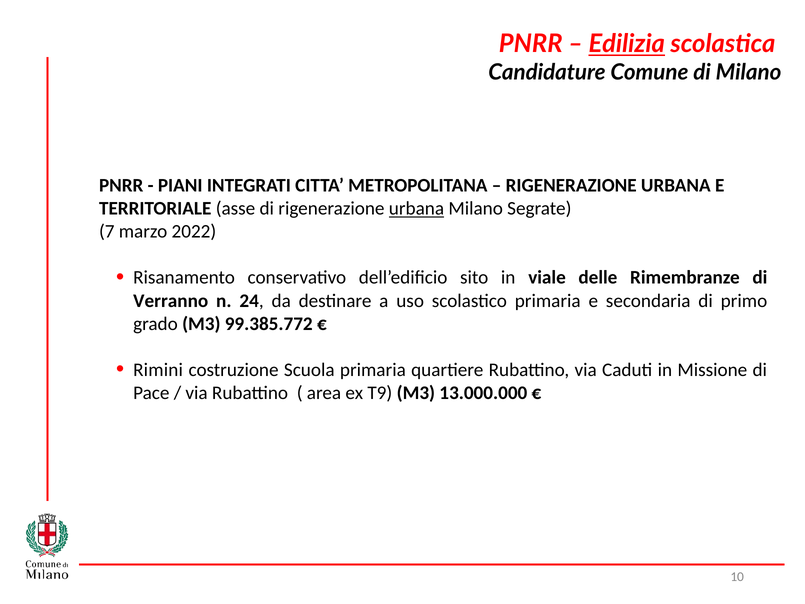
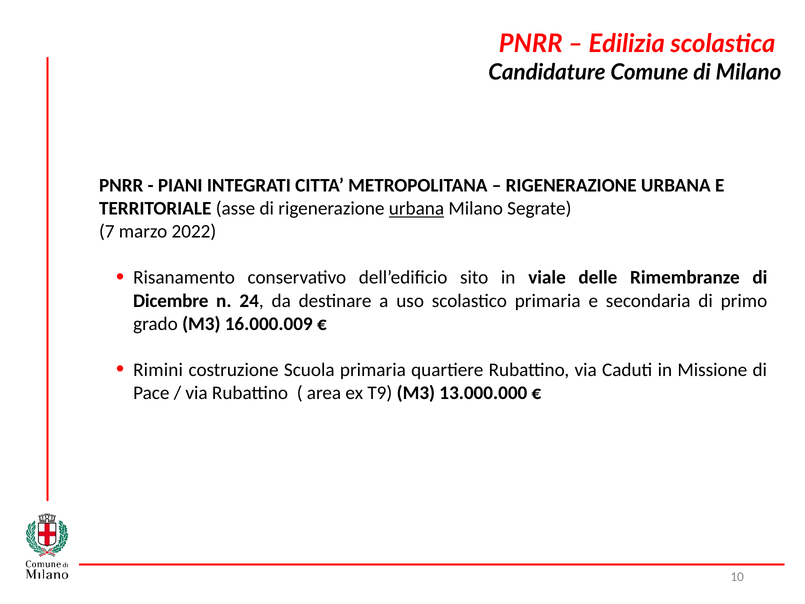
Edilizia underline: present -> none (627, 44)
Verranno: Verranno -> Dicembre (171, 301)
99.385.772: 99.385.772 -> 16.000.009 (269, 324)
